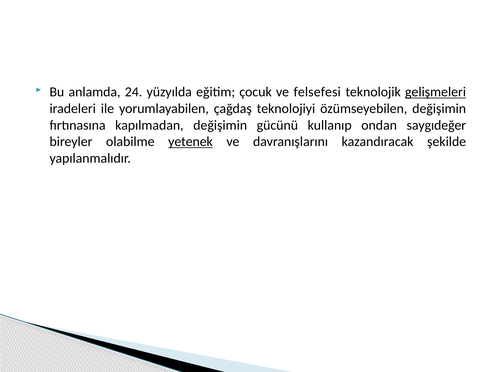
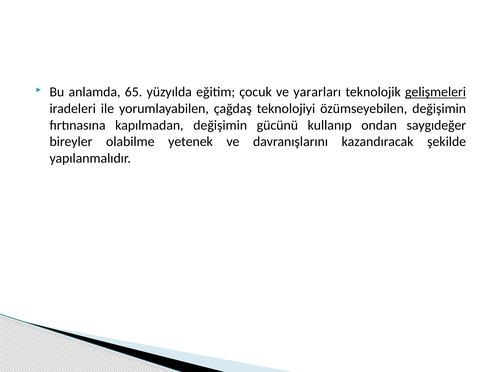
24: 24 -> 65 (134, 92)
felsefesi: felsefesi -> yararları (317, 92)
yetenek underline: present -> none (191, 142)
